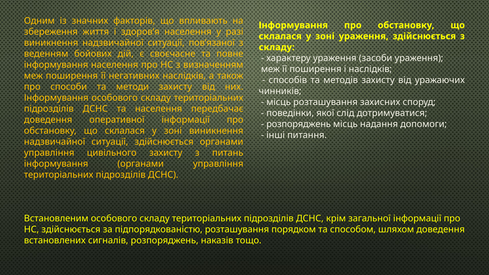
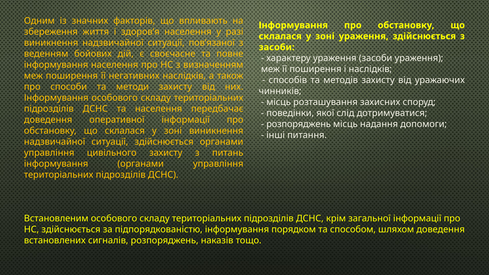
складу: складу -> засоби (277, 47)
підпорядкованістю розташування: розташування -> інформування (237, 230)
